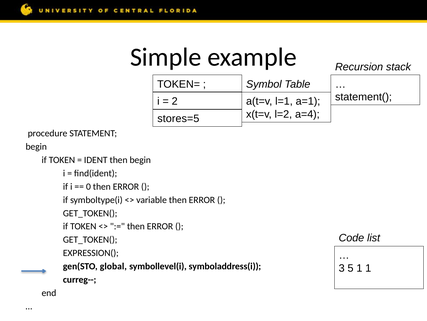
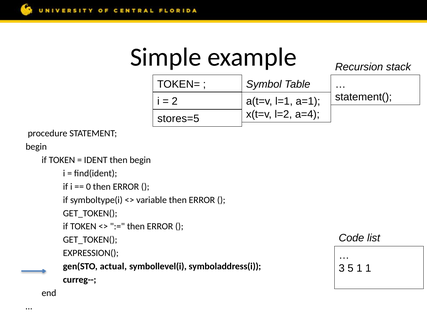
global: global -> actual (113, 266)
